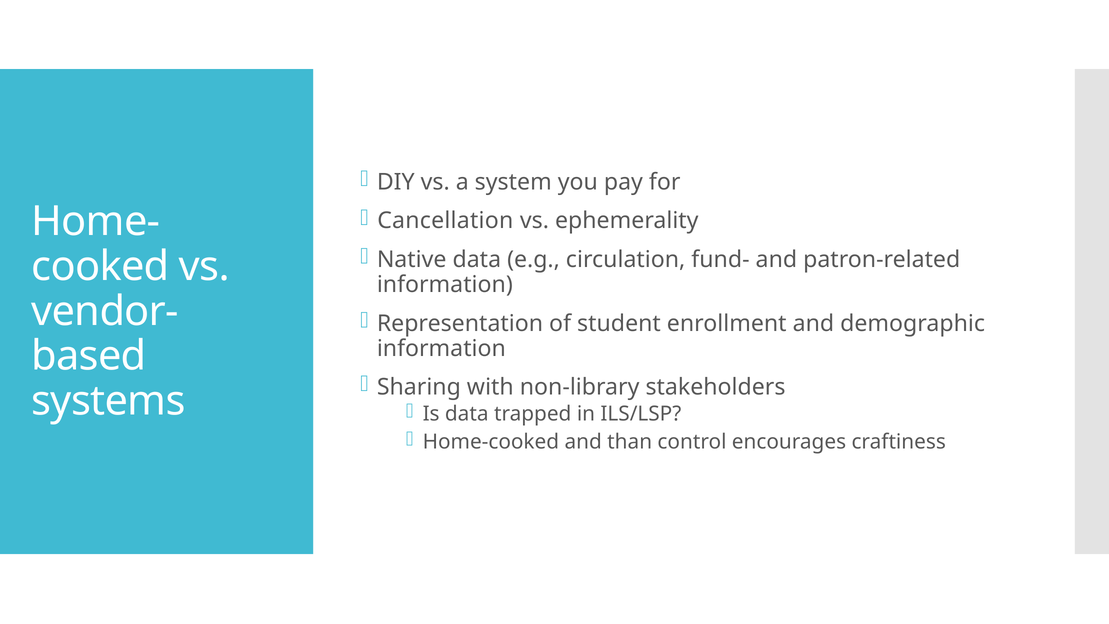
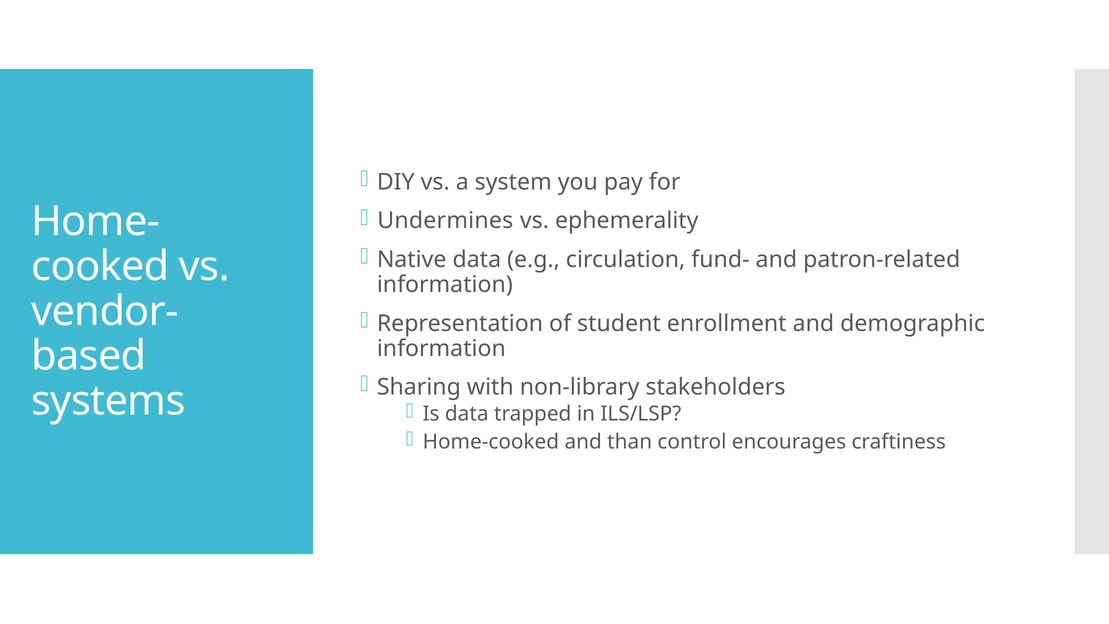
Cancellation: Cancellation -> Undermines (445, 221)
